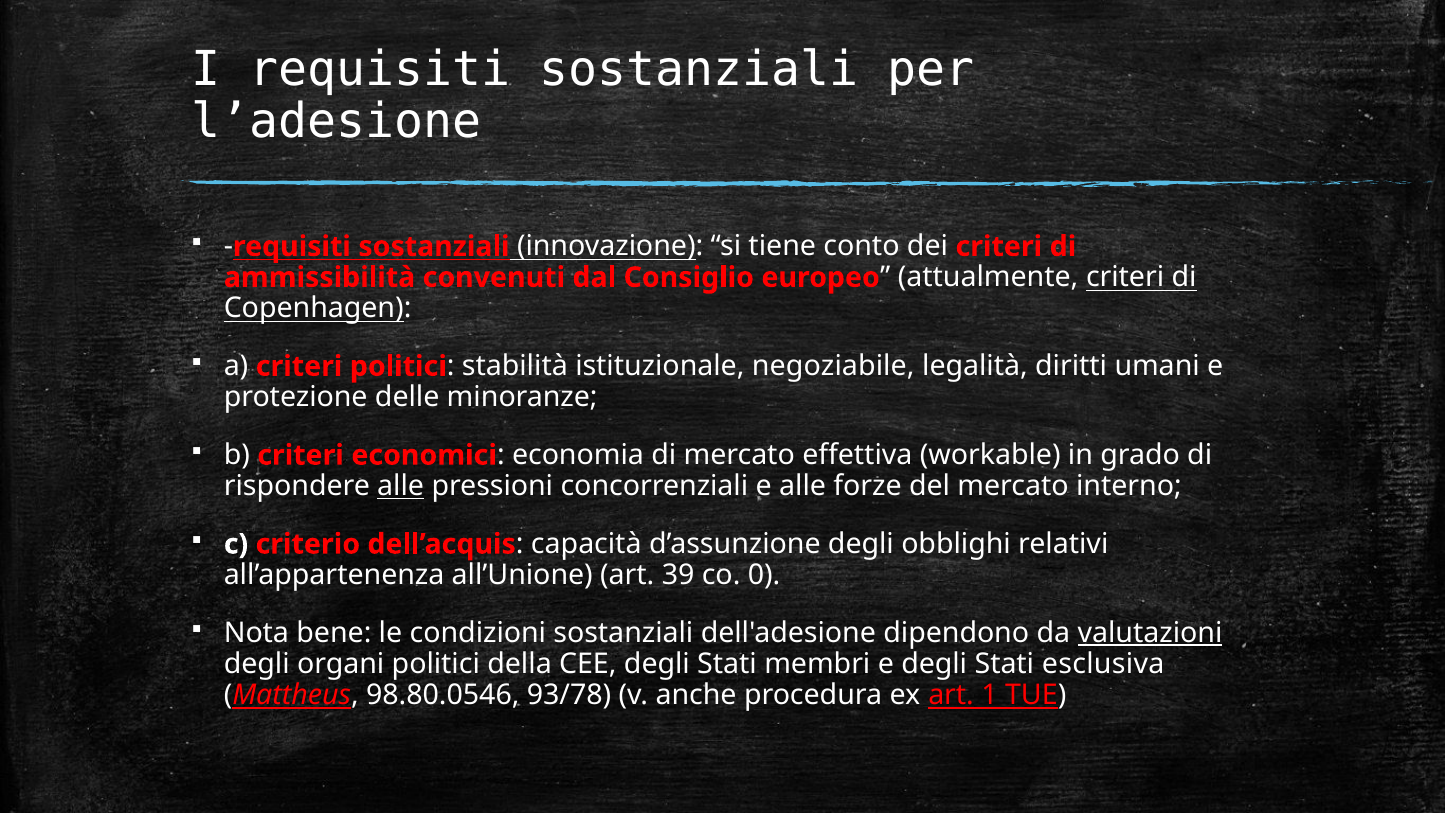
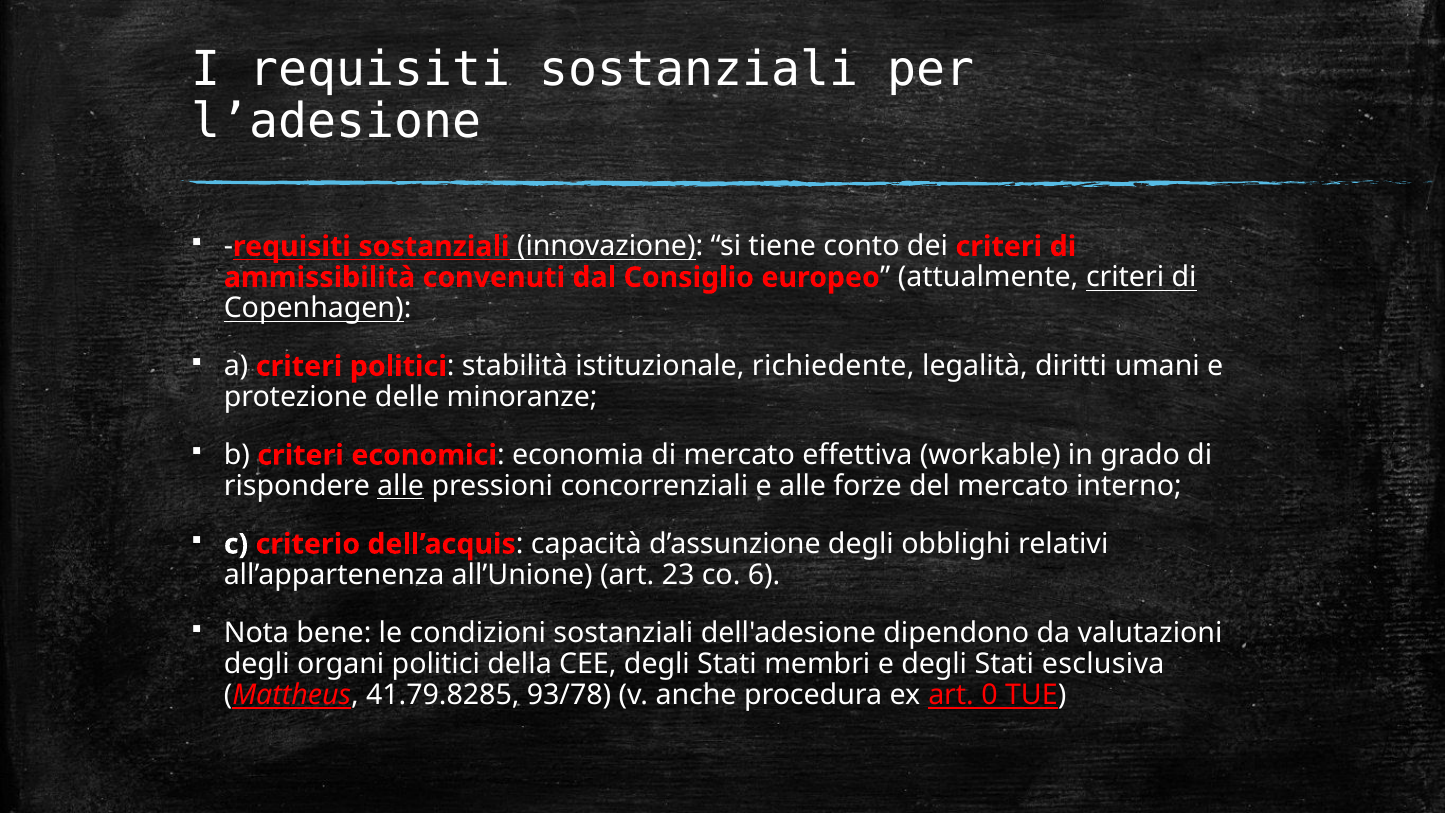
negoziabile: negoziabile -> richiedente (833, 366)
39: 39 -> 23 (678, 575)
0: 0 -> 6 (764, 575)
valutazioni underline: present -> none (1150, 633)
98.80.0546: 98.80.0546 -> 41.79.8285 (443, 695)
1: 1 -> 0 (990, 695)
